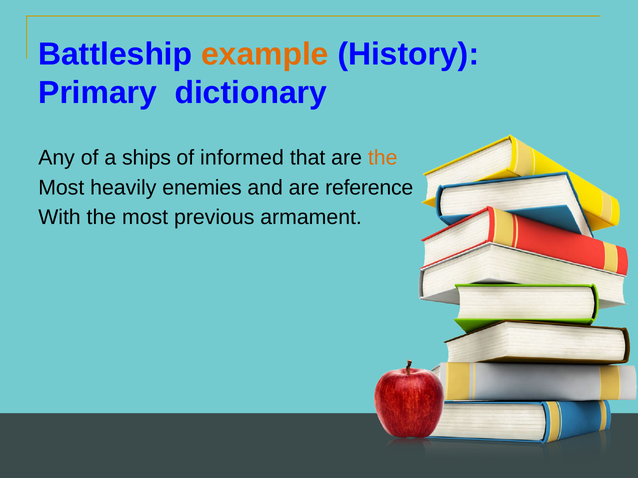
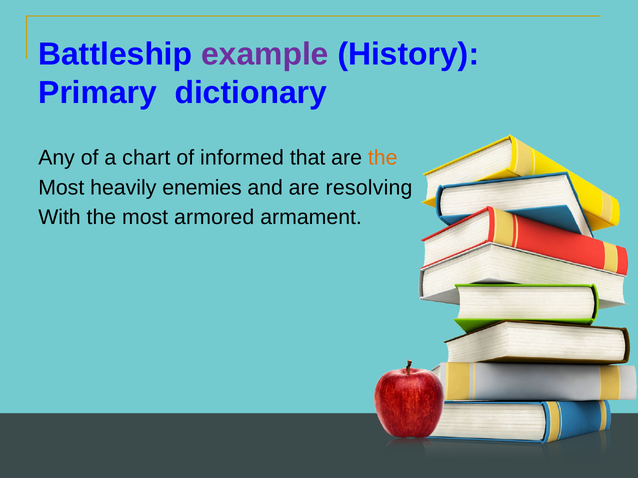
example colour: orange -> purple (265, 54)
ships: ships -> chart (146, 158)
reference: reference -> resolving (369, 188)
previous: previous -> armored (214, 217)
